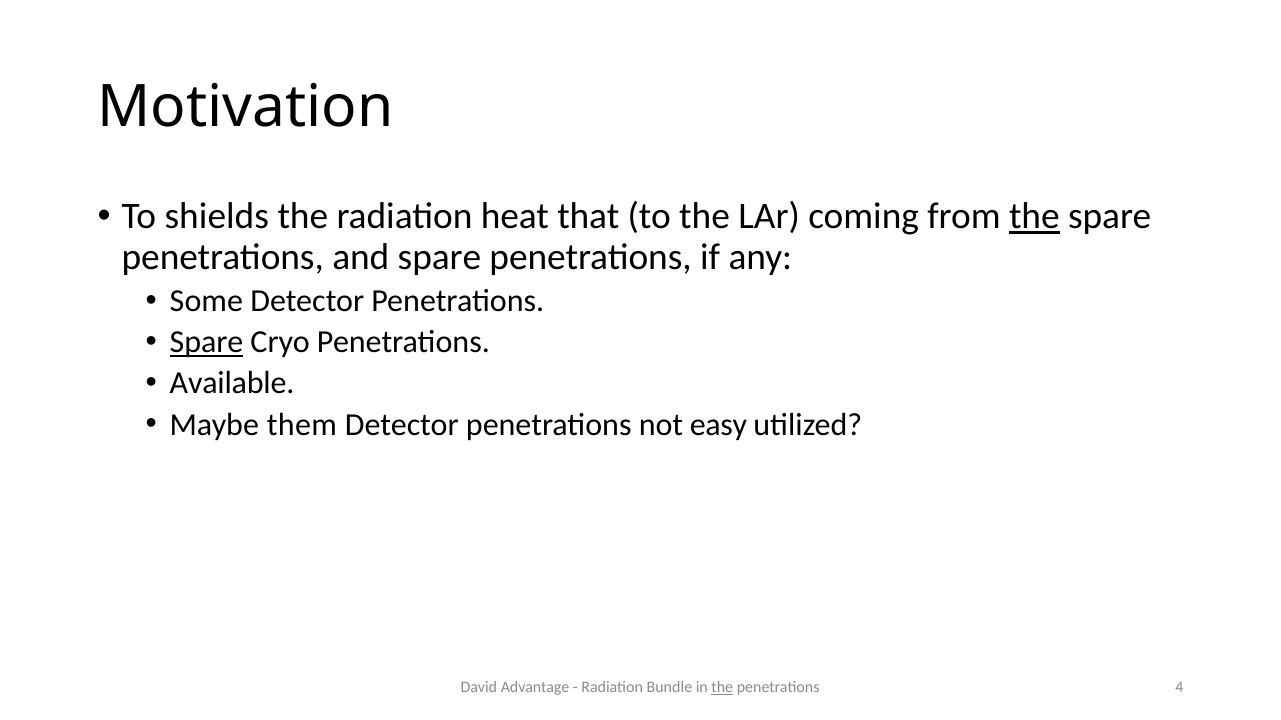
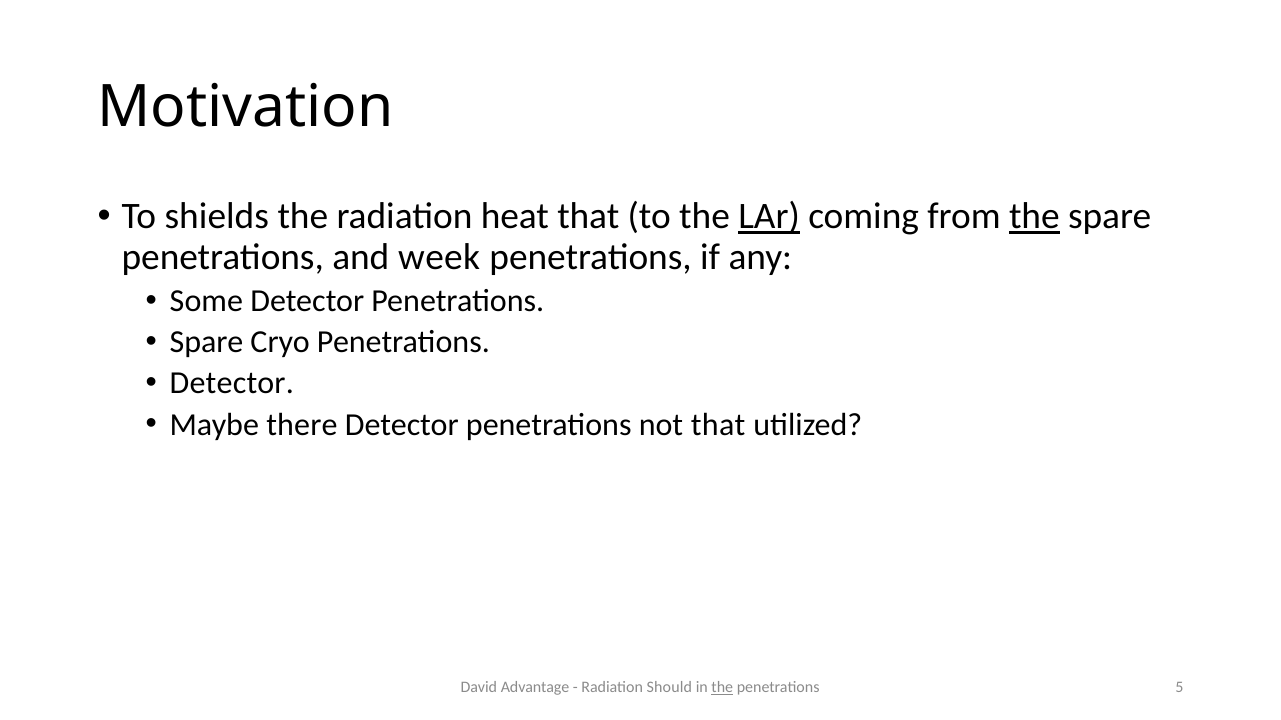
LAr underline: none -> present (769, 217)
and spare: spare -> week (439, 257)
Spare underline: present -> none (206, 342)
Available: Available -> Detector (232, 384)
them: them -> there (302, 425)
not easy: easy -> that (718, 425)
Bundle: Bundle -> Should (669, 688)
4: 4 -> 5 (1179, 688)
